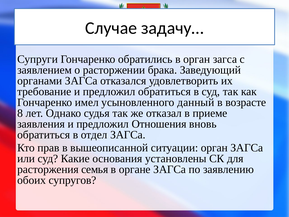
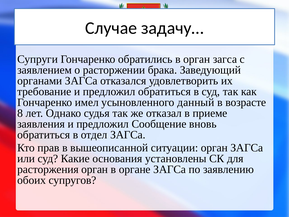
Отношения: Отношения -> Сообщение (159, 124)
расторжения семья: семья -> орган (95, 169)
